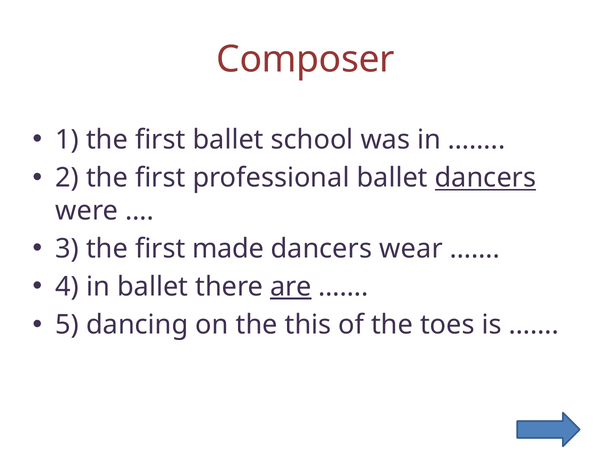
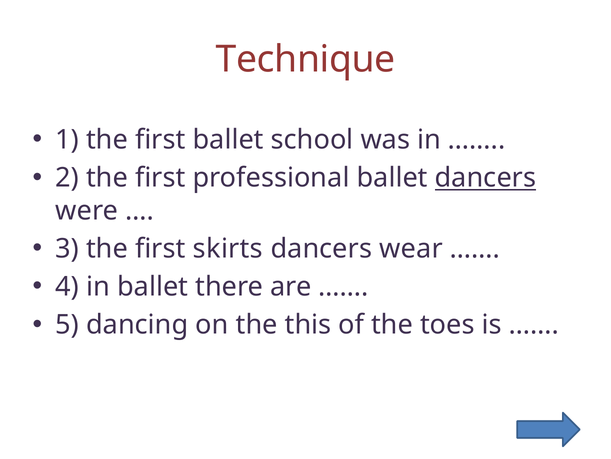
Composer: Composer -> Technique (306, 59)
made: made -> skirts (228, 248)
are underline: present -> none (291, 286)
